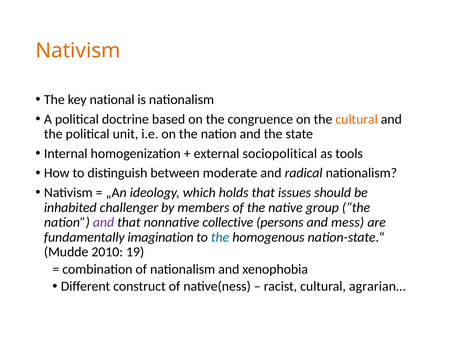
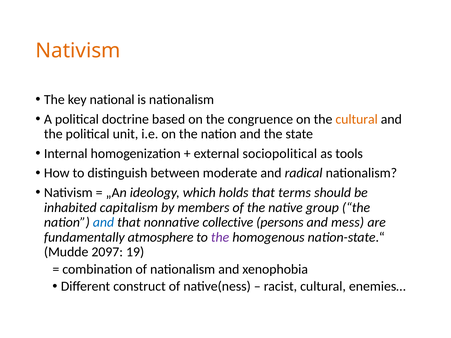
issues: issues -> terms (295, 193)
challenger: challenger -> capitalism (129, 208)
and colour: purple -> blue (104, 222)
imagination: imagination -> atmosphere (161, 237)
the colour: blue -> purple (220, 237)
2010: 2010 -> 2097 (107, 252)
agrarian…: agrarian… -> enemies… (377, 287)
